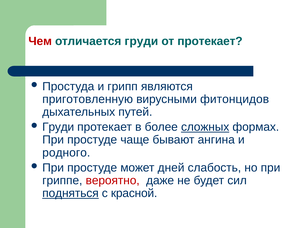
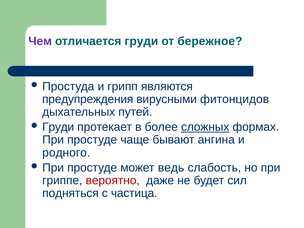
Чем colour: red -> purple (40, 41)
от протекает: протекает -> бережное (210, 41)
приготовленную: приготовленную -> предупреждения (88, 99)
дней: дней -> ведь (171, 168)
подняться underline: present -> none (70, 193)
красной: красной -> частица (134, 193)
